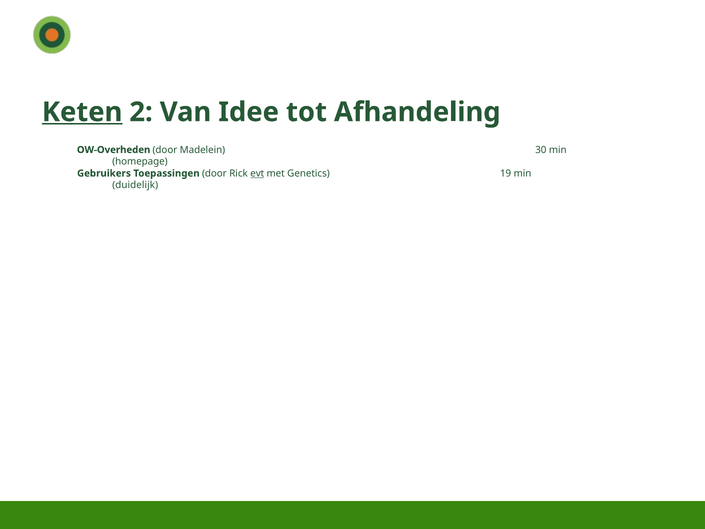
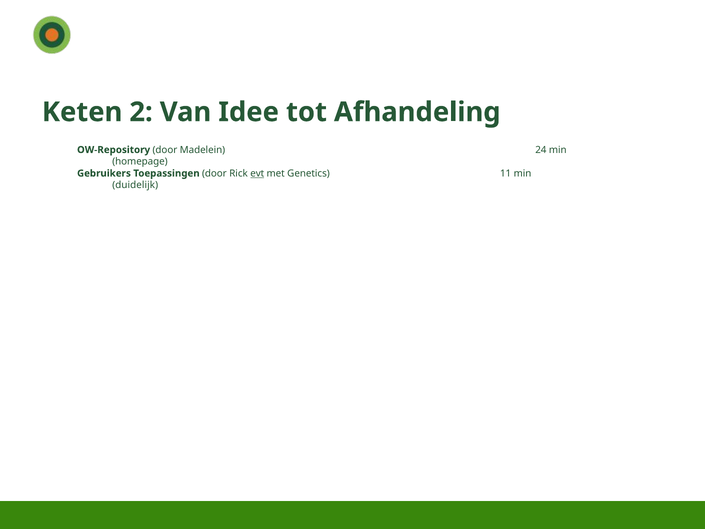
Keten underline: present -> none (82, 112)
OW-Overheden: OW-Overheden -> OW-Repository (114, 150)
30: 30 -> 24 (541, 150)
19: 19 -> 11 (506, 173)
